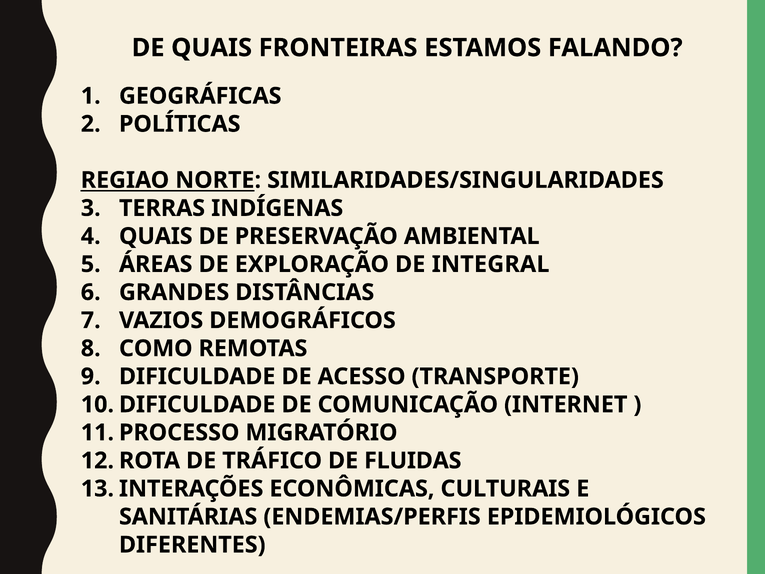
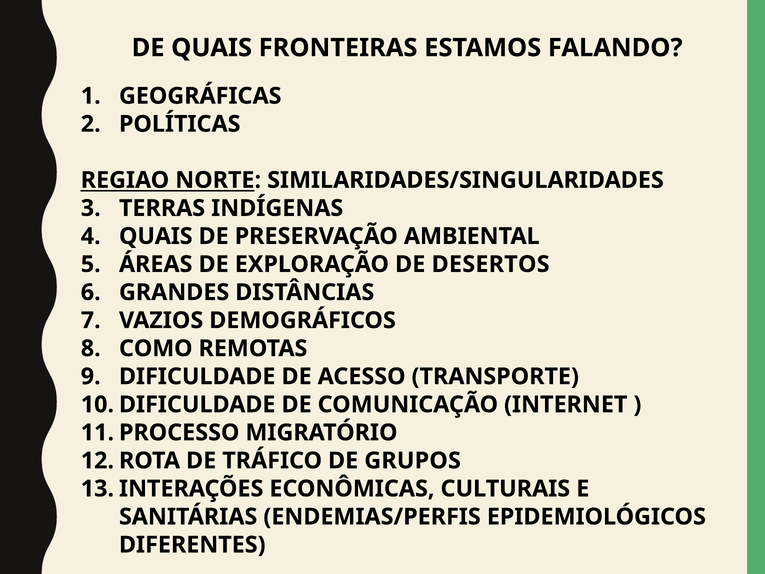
INTEGRAL: INTEGRAL -> DESERTOS (491, 264)
FLUIDAS: FLUIDAS -> GRUPOS (413, 460)
